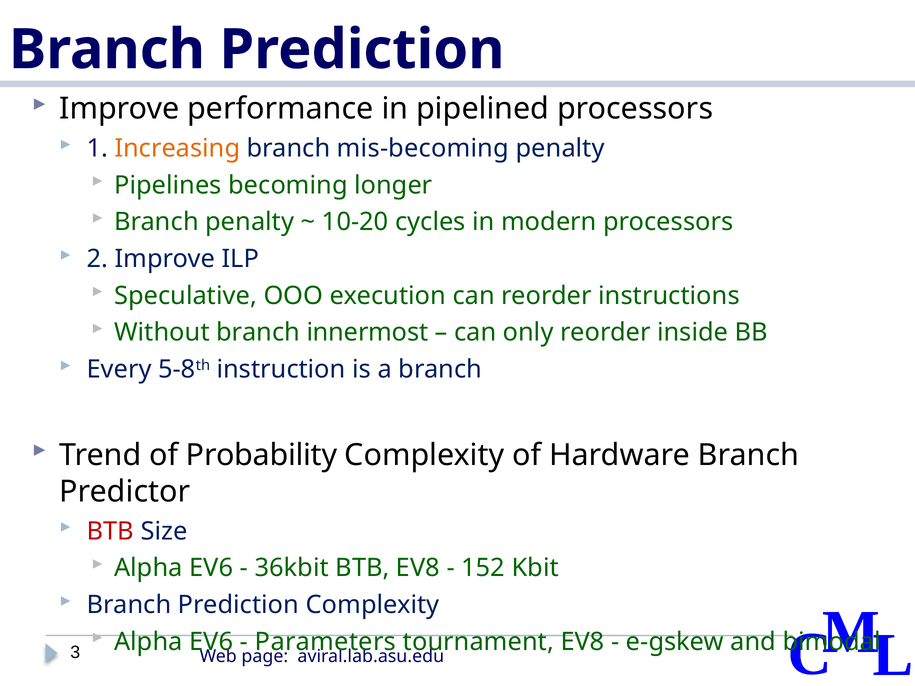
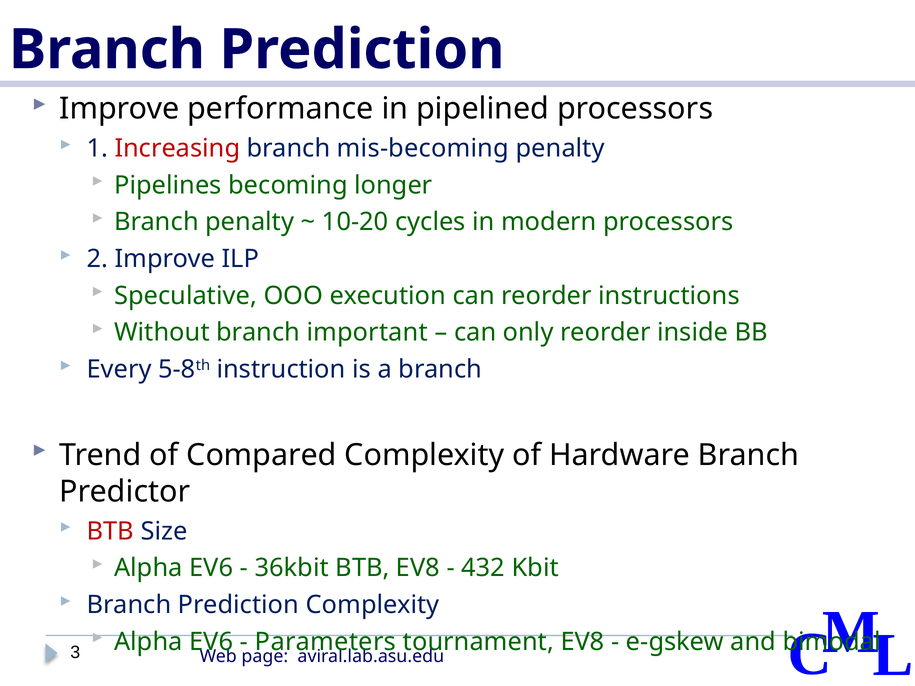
Increasing colour: orange -> red (177, 148)
innermost: innermost -> important (367, 333)
Probability: Probability -> Compared (261, 455)
152: 152 -> 432 (483, 568)
